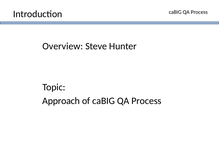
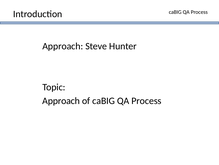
Overview: Overview -> Approach (63, 46)
